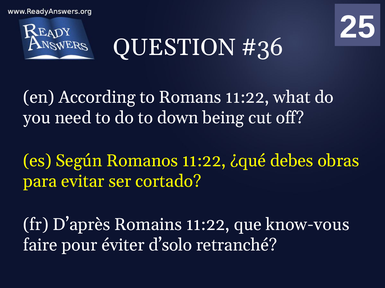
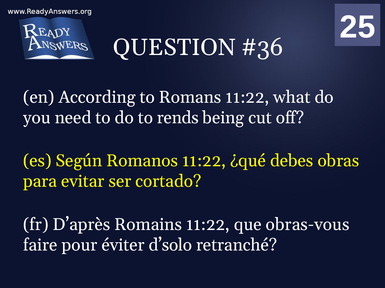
down: down -> rends (178, 118)
know-vous: know-vous -> obras-vous (308, 225)
